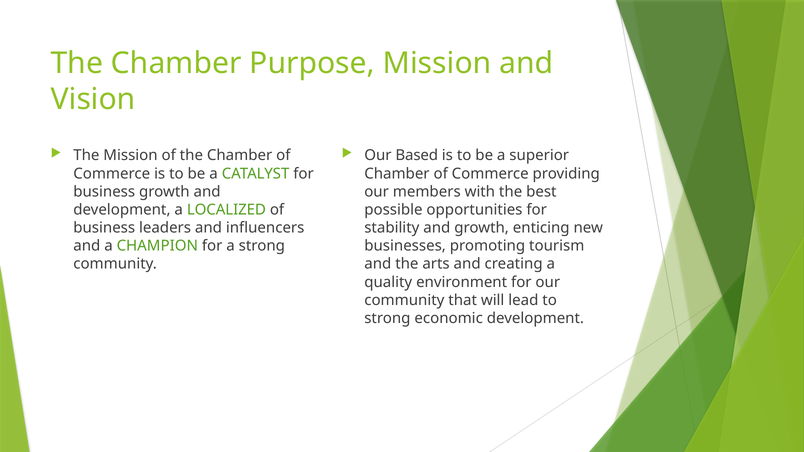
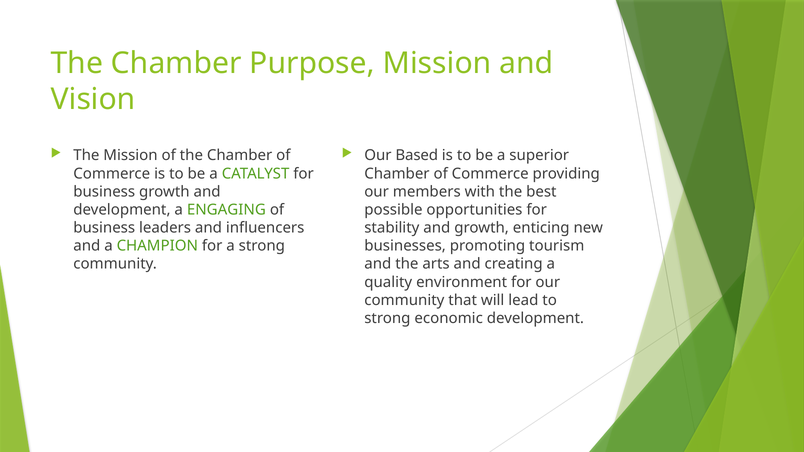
LOCALIZED: LOCALIZED -> ENGAGING (226, 210)
